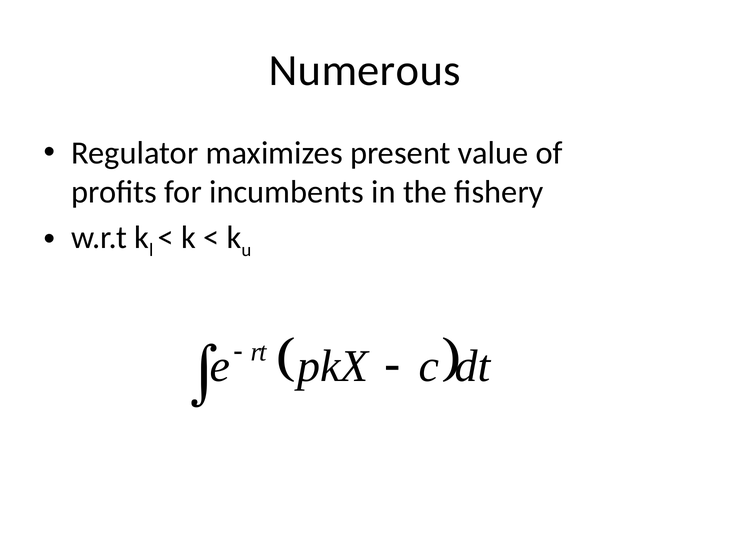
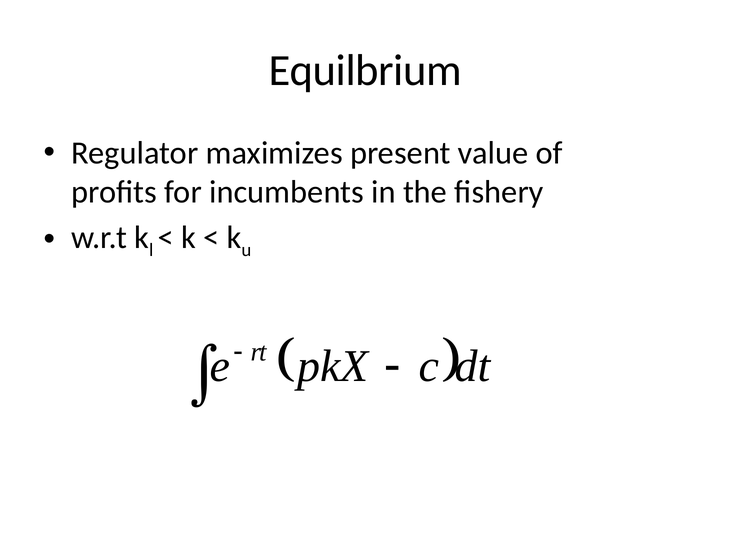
Numerous: Numerous -> Equilbrium (365, 71)
